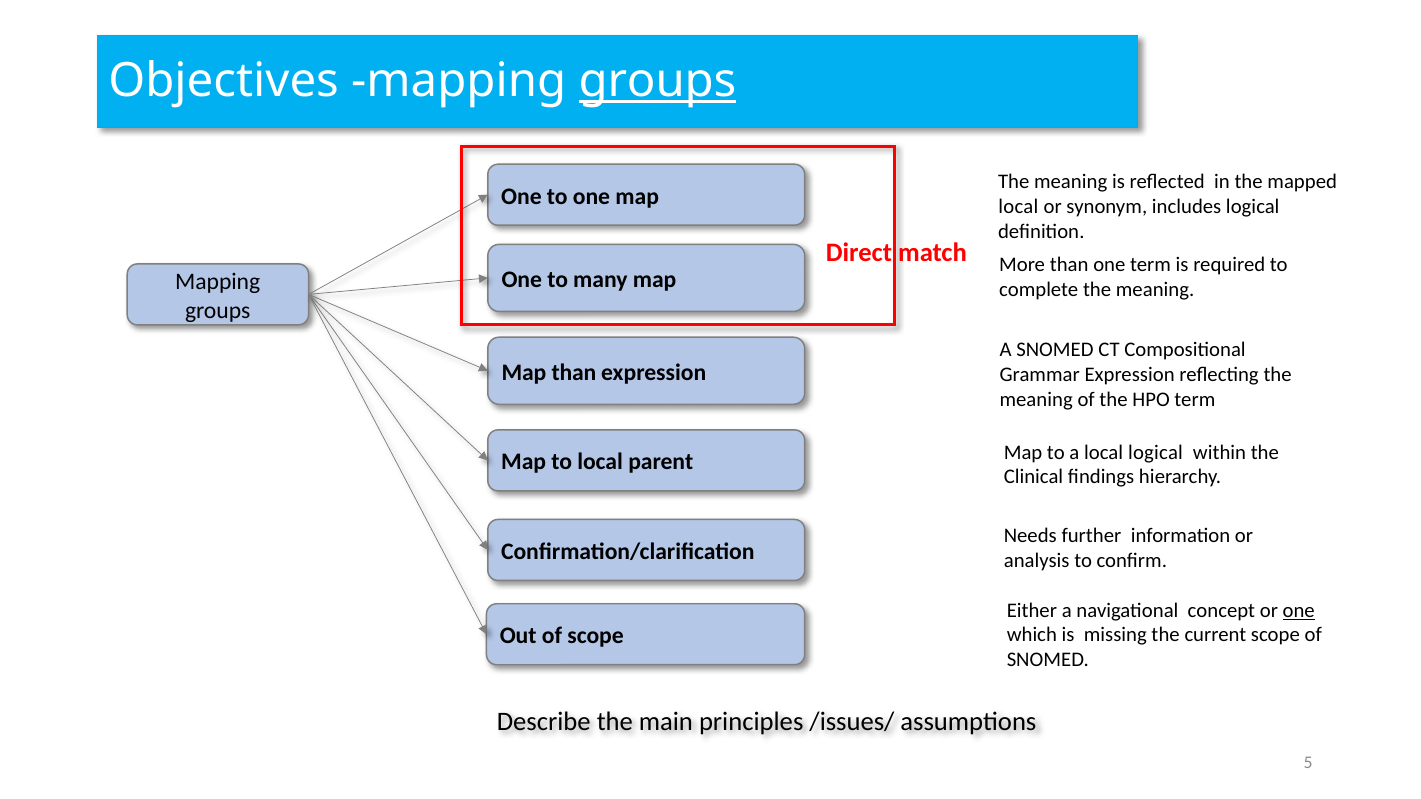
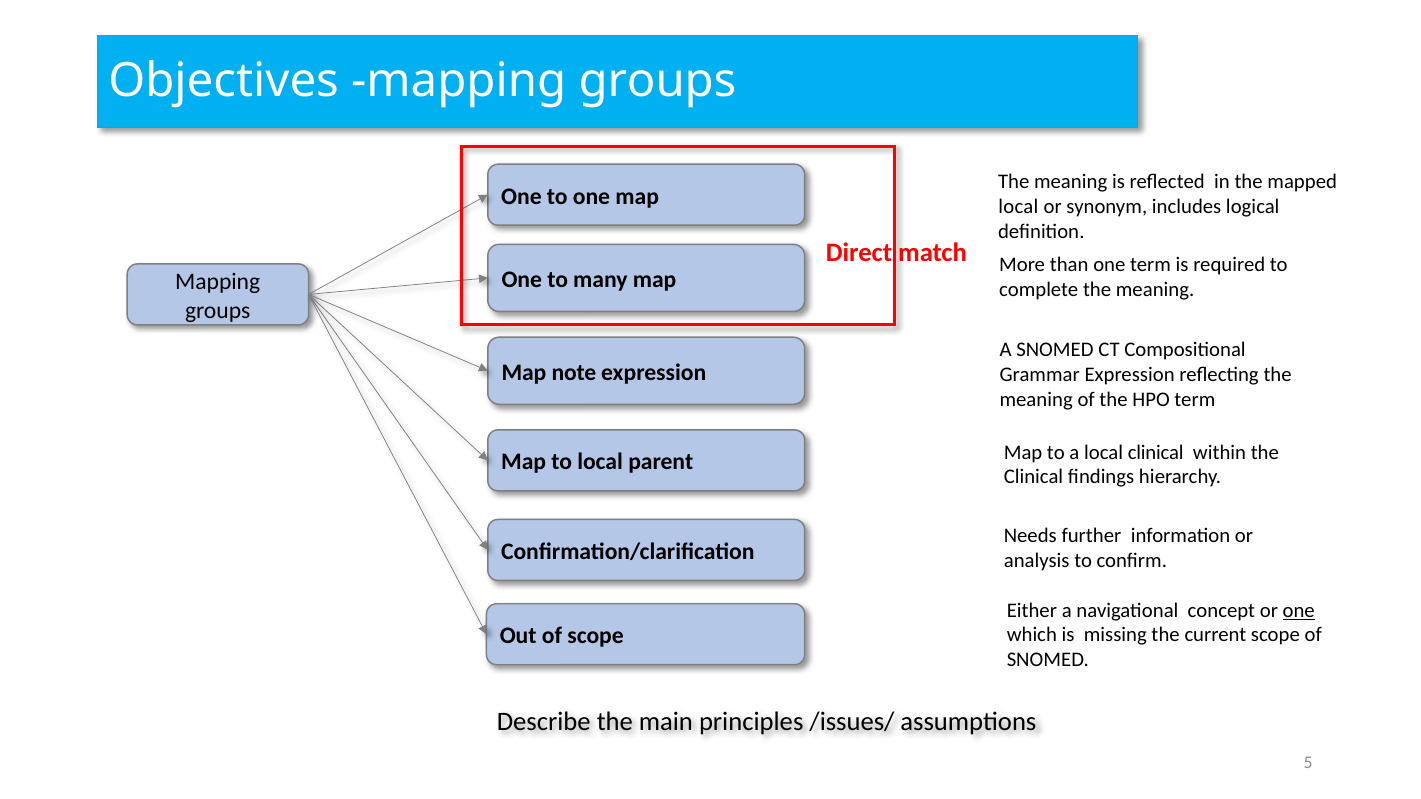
groups underline: present -> none (657, 81)
Map than: than -> note (574, 373)
local logical: logical -> clinical (1156, 452)
